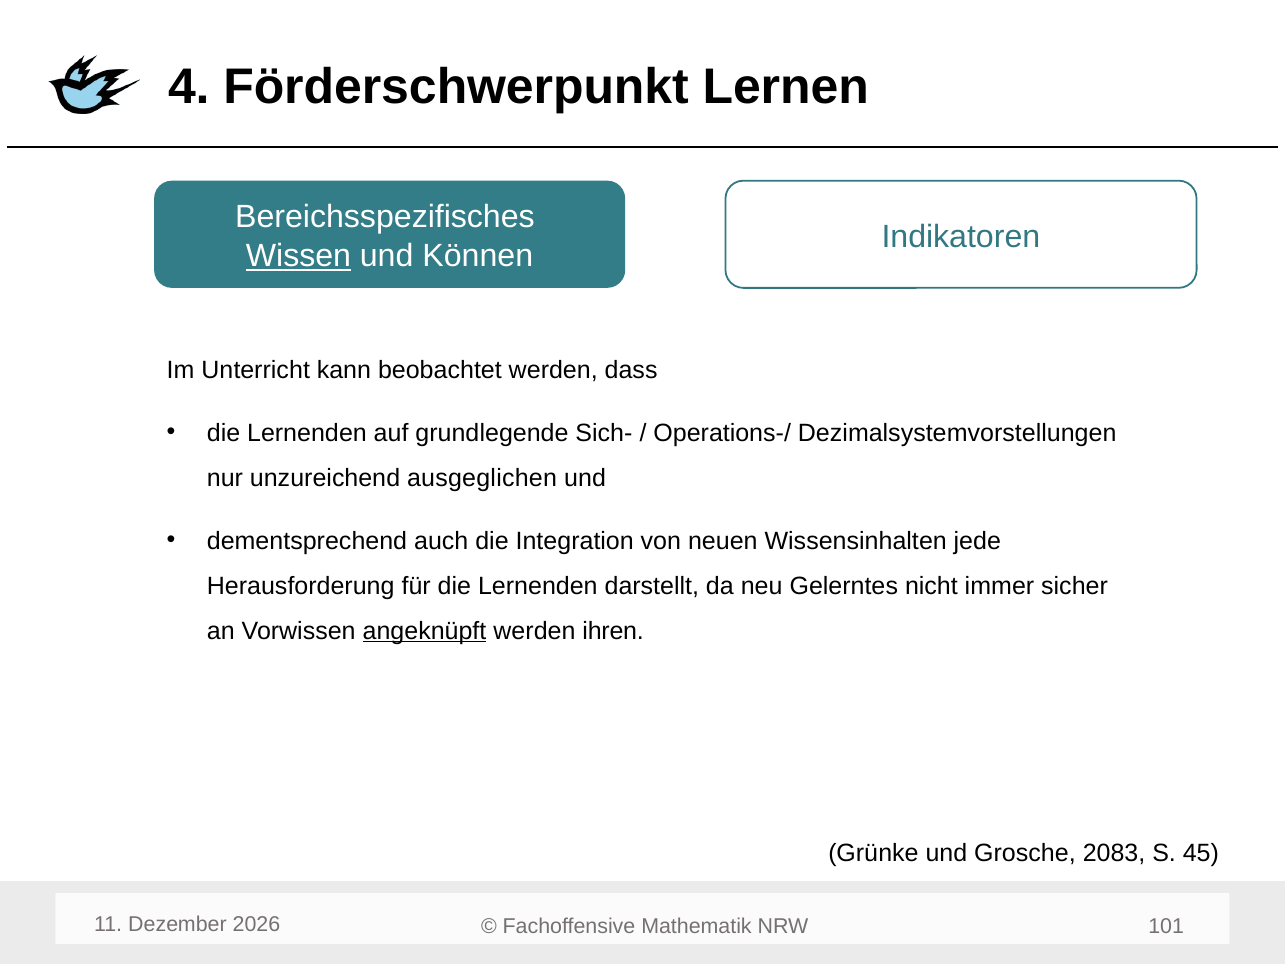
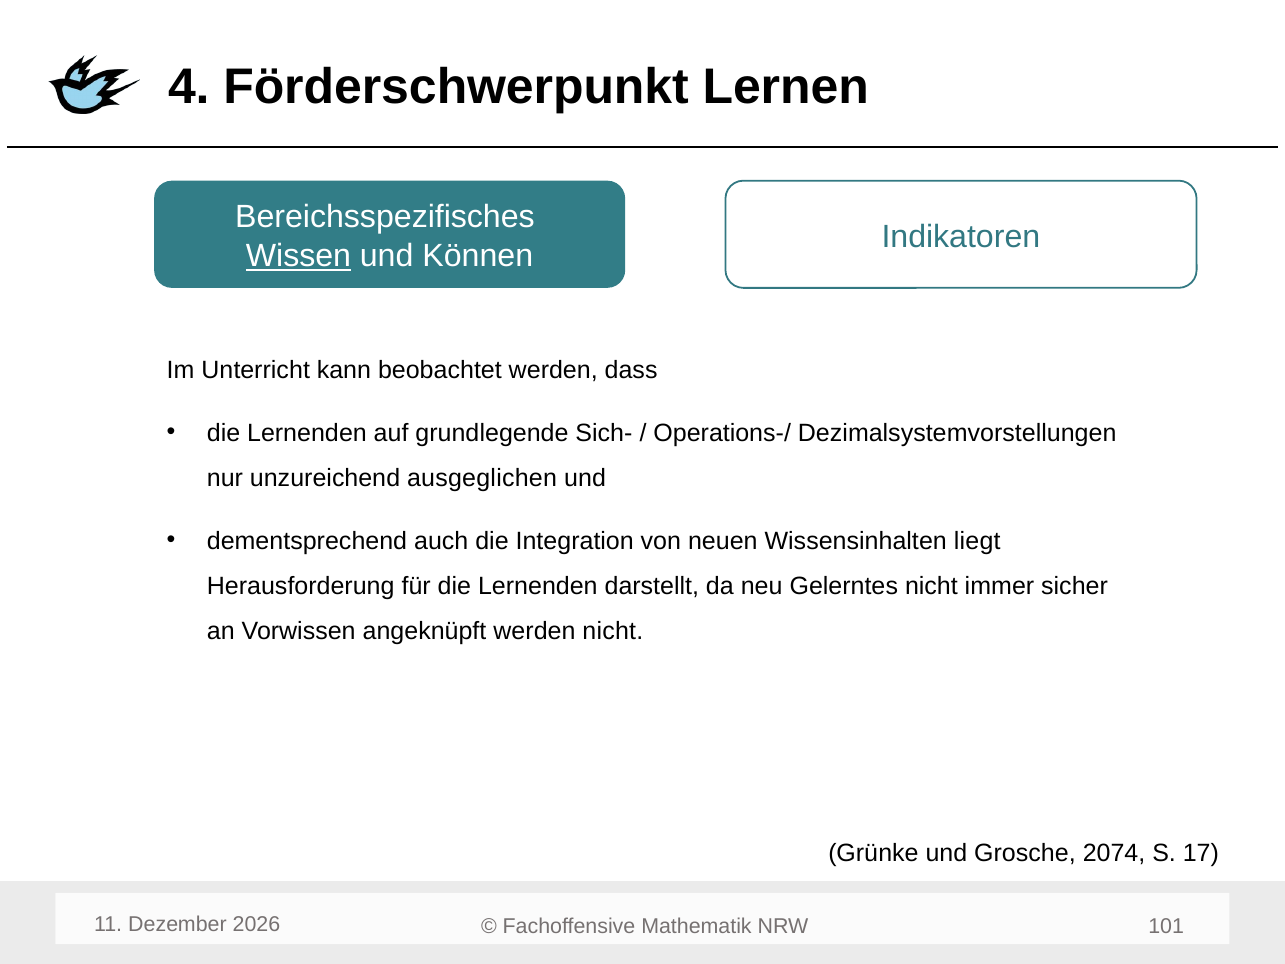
jede: jede -> liegt (977, 541)
angeknüpft underline: present -> none (424, 631)
werden ihren: ihren -> nicht (613, 631)
2083: 2083 -> 2074 (1114, 853)
45: 45 -> 17 (1201, 853)
